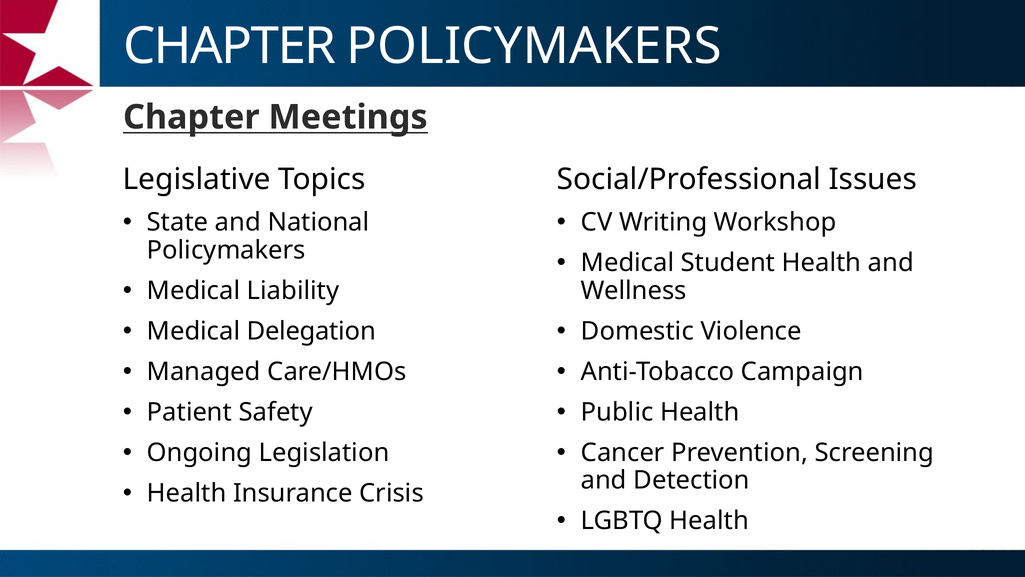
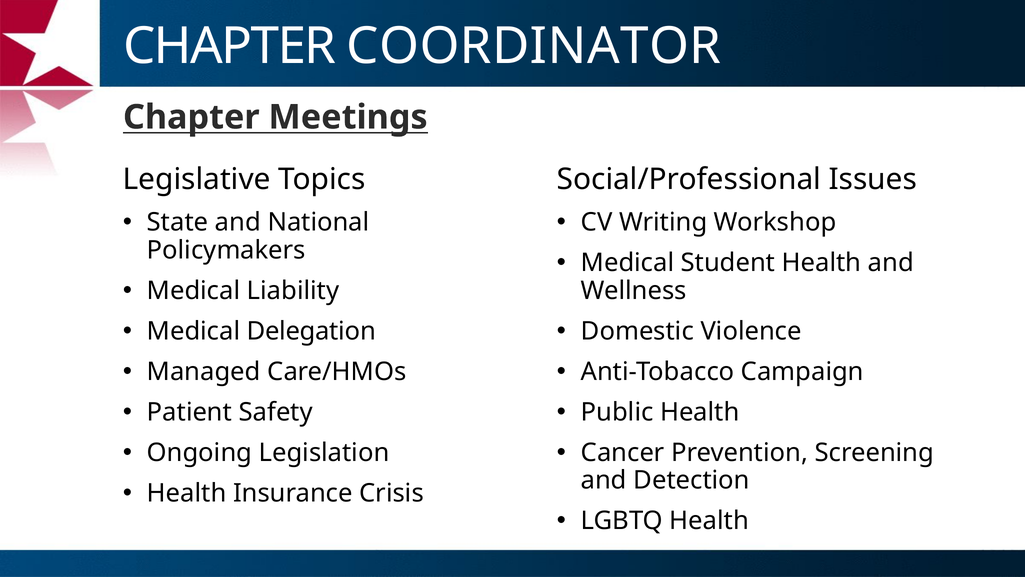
CHAPTER POLICYMAKERS: POLICYMAKERS -> COORDINATOR (534, 46)
